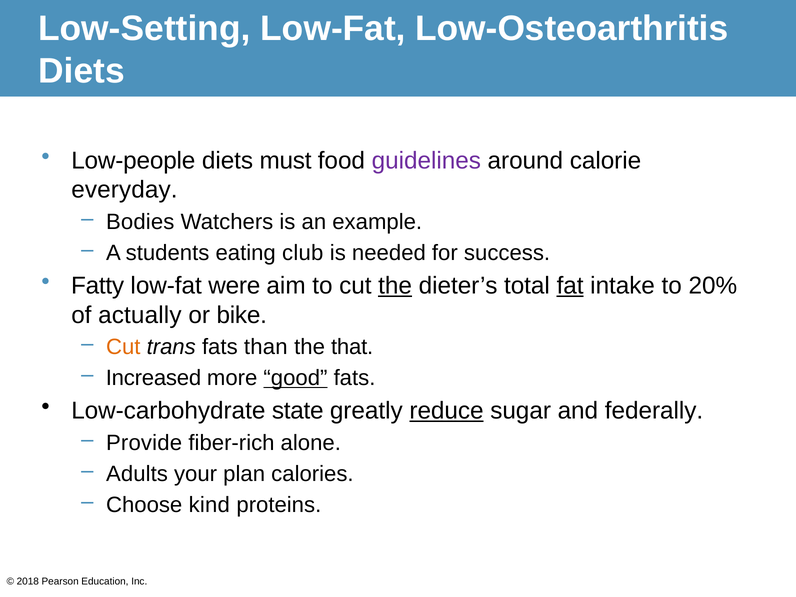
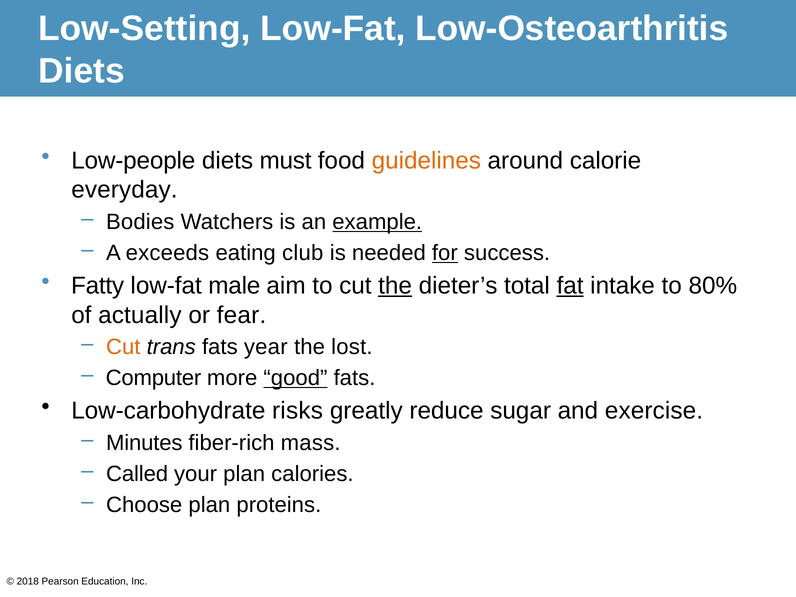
guidelines colour: purple -> orange (426, 161)
example underline: none -> present (377, 222)
students: students -> exceeds (167, 253)
for underline: none -> present (445, 253)
were: were -> male (234, 286)
20%: 20% -> 80% (713, 286)
bike: bike -> fear (241, 315)
than: than -> year (266, 347)
that: that -> lost (352, 347)
Increased: Increased -> Computer (154, 378)
state: state -> risks (297, 411)
reduce underline: present -> none (447, 411)
federally: federally -> exercise (654, 411)
Provide: Provide -> Minutes (144, 443)
alone: alone -> mass (311, 443)
Adults: Adults -> Called (137, 474)
Choose kind: kind -> plan (209, 505)
